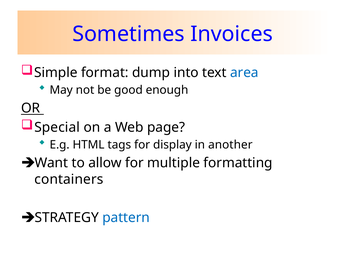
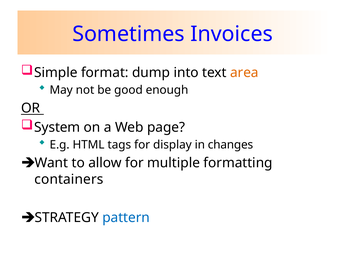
area colour: blue -> orange (244, 72)
Special: Special -> System (57, 127)
another: another -> changes (230, 144)
